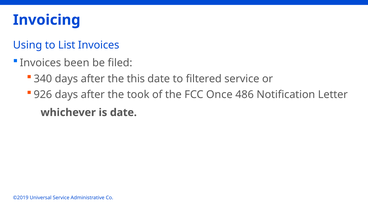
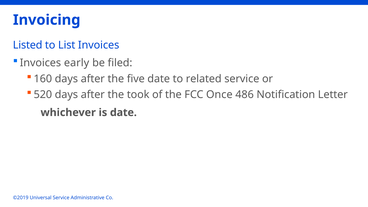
Using: Using -> Listed (28, 45)
been: been -> early (77, 63)
340: 340 -> 160 (43, 79)
this: this -> five (136, 79)
filtered: filtered -> related (204, 79)
926: 926 -> 520 (43, 95)
